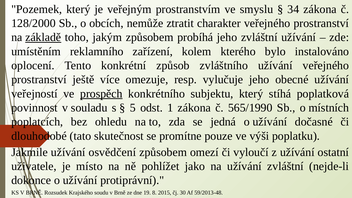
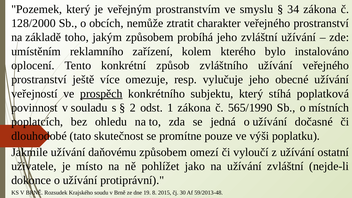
základě underline: present -> none (43, 37)
5: 5 -> 2 (133, 108)
osvědčení: osvědčení -> daňovému (112, 152)
